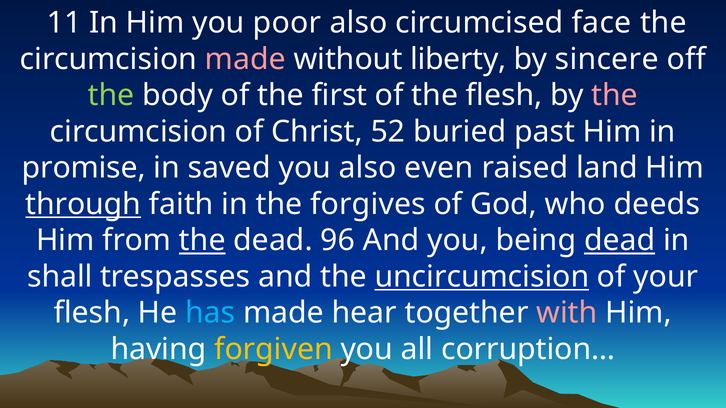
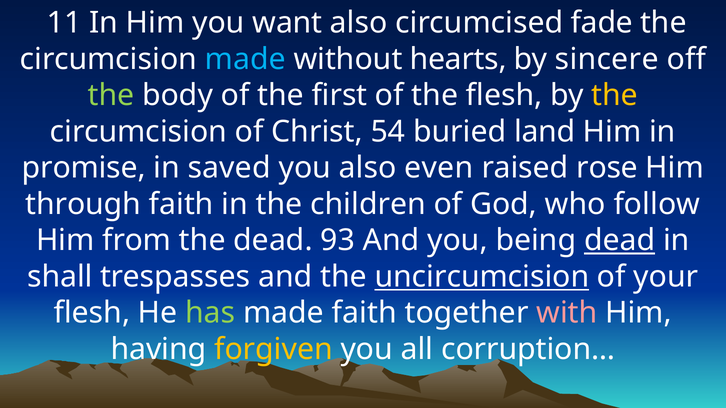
poor: poor -> want (287, 23)
face: face -> fade (602, 23)
made colour: pink -> light blue (245, 59)
liberty: liberty -> hearts (458, 59)
the colour: pink -> yellow (615, 96)
52: 52 -> 54 (388, 132)
past: past -> land (545, 132)
land: land -> rose (607, 168)
through underline: present -> none (83, 204)
forgives: forgives -> children (368, 204)
deeds: deeds -> follow (657, 204)
the underline: present -> none (202, 241)
96: 96 -> 93 (338, 241)
has colour: light blue -> light green (210, 313)
made hear: hear -> faith (364, 313)
